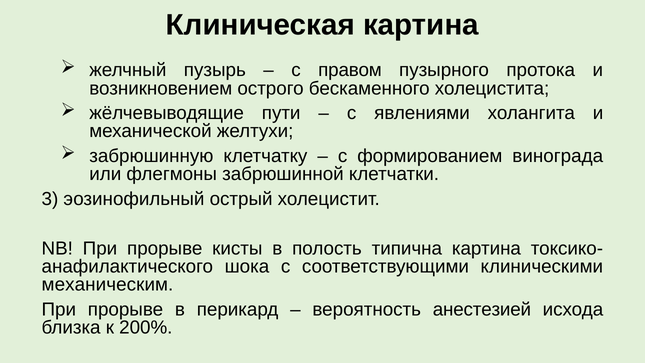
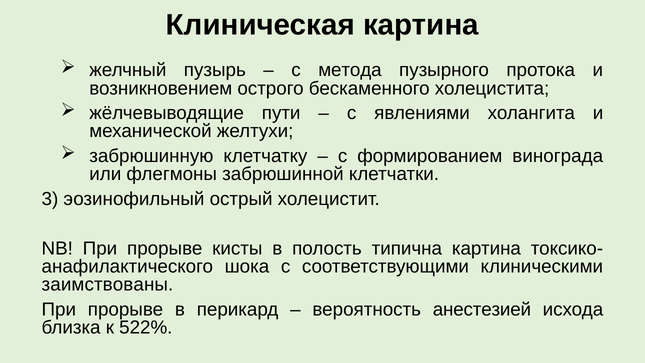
правом: правом -> метода (350, 70)
механическим: механическим -> заимствованы (107, 285)
200%: 200% -> 522% (146, 327)
